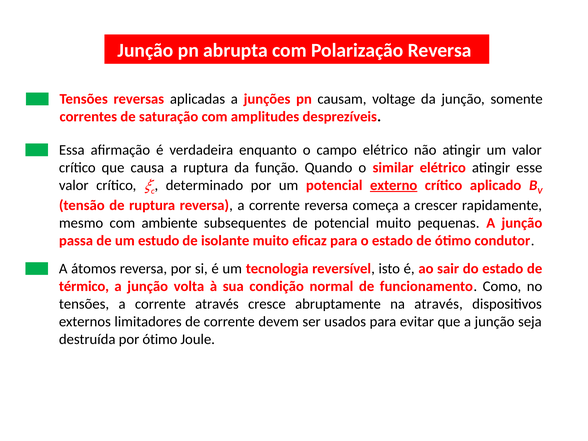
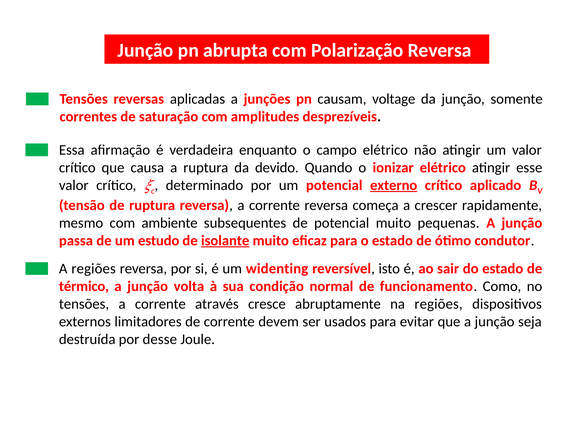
função: função -> devido (277, 168)
similar: similar -> ionizar (393, 168)
isolante underline: none -> present (225, 240)
A átomos: átomos -> regiões (94, 269)
tecnologia: tecnologia -> widenting (277, 269)
na através: através -> regiões (439, 304)
por ótimo: ótimo -> desse (160, 339)
